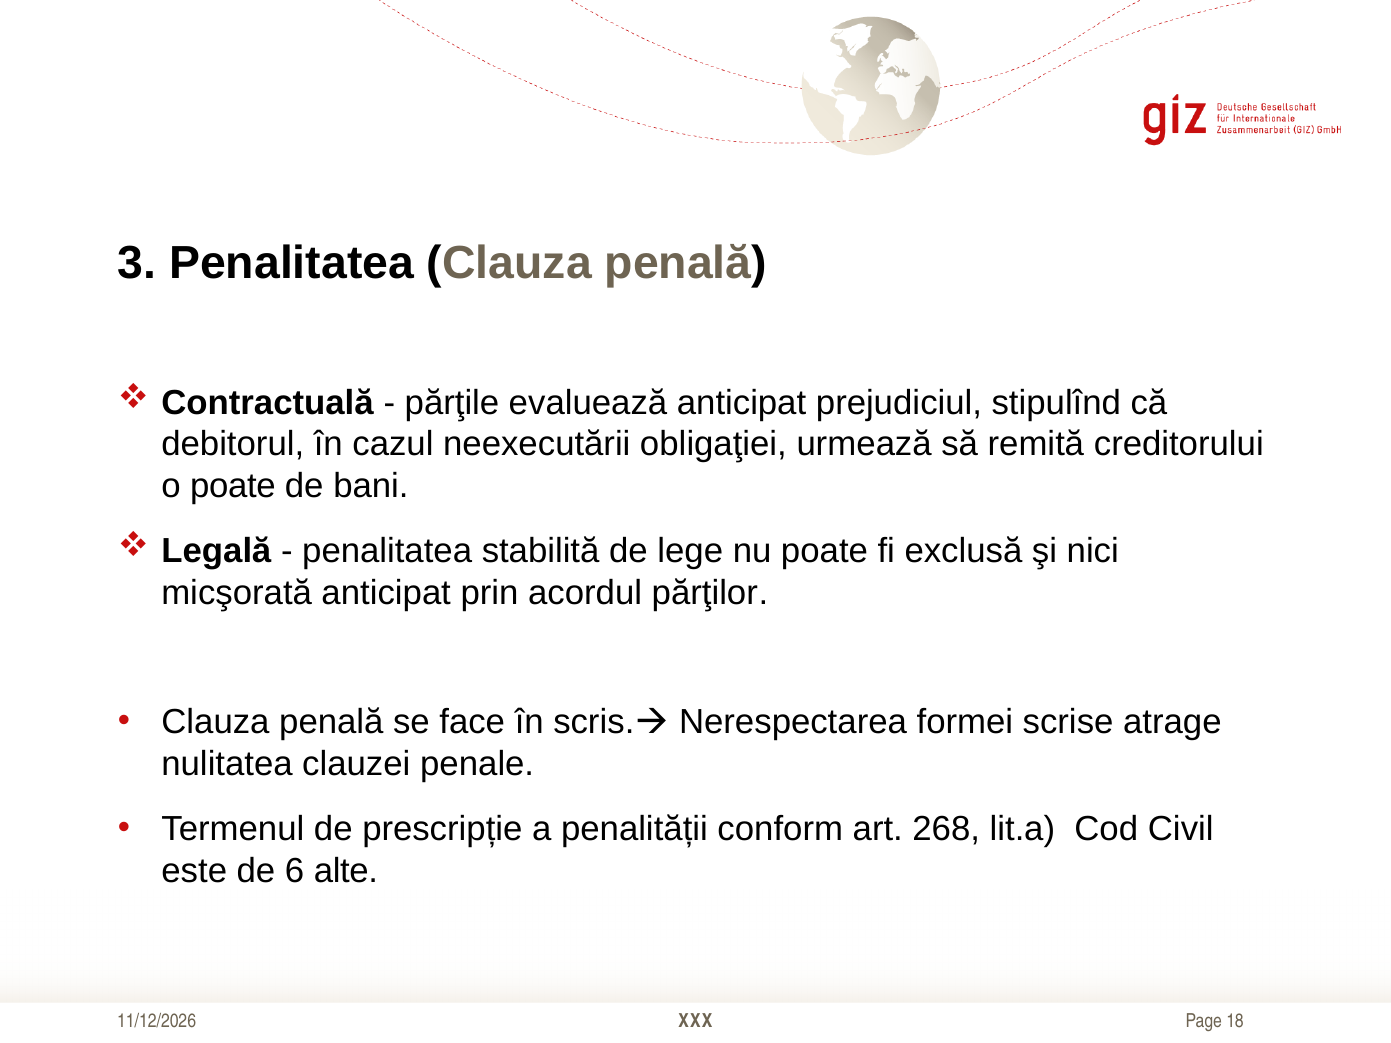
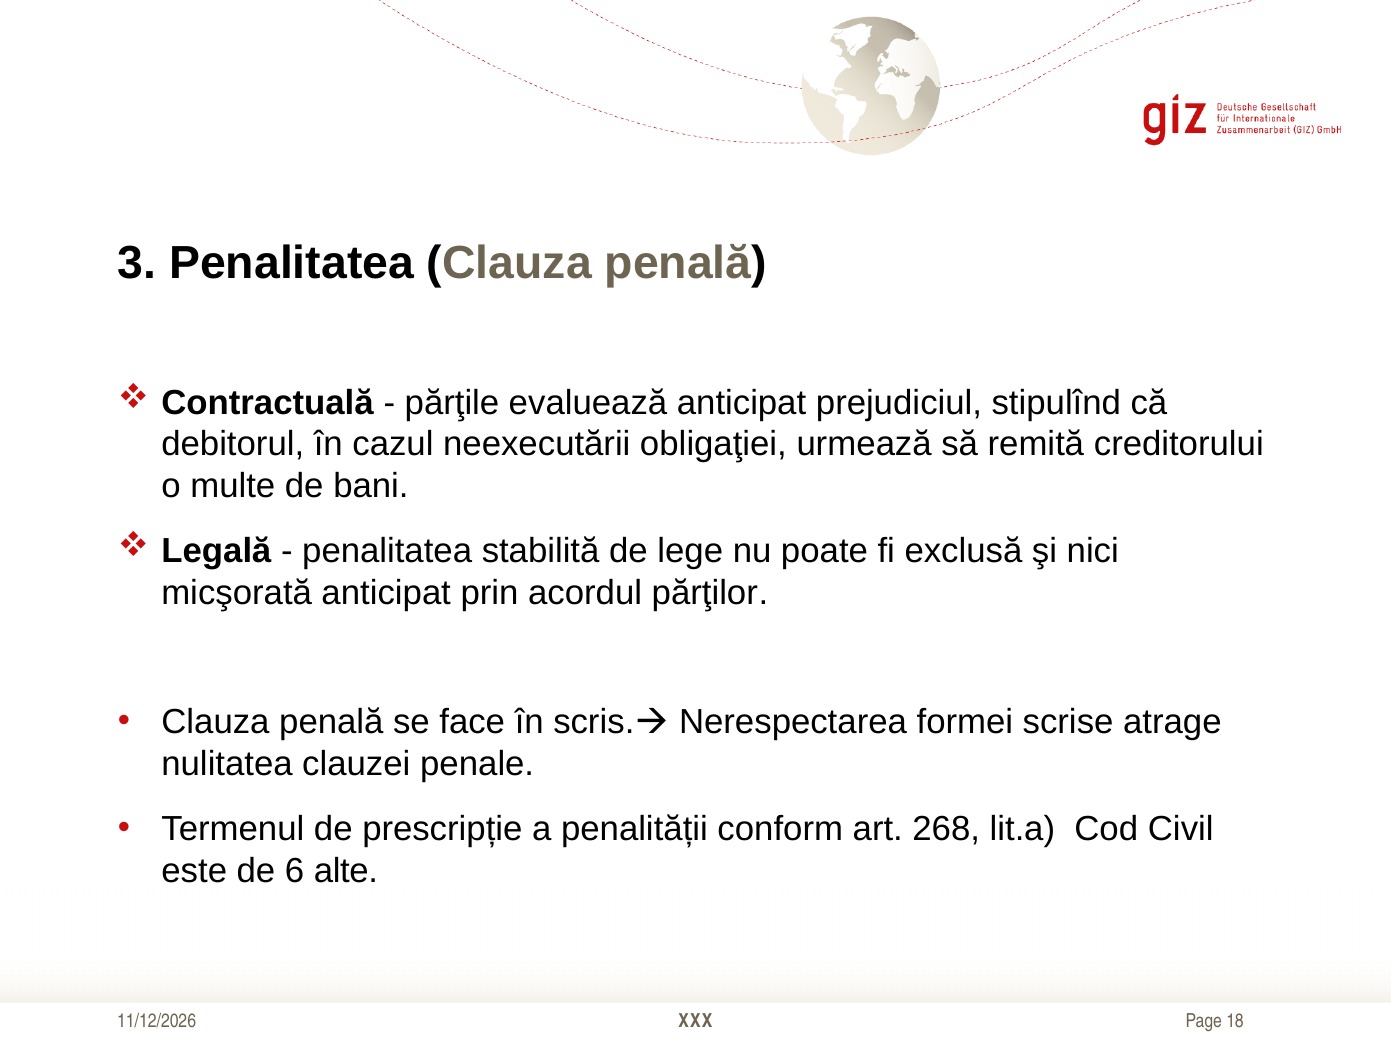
o poate: poate -> multe (233, 486)
